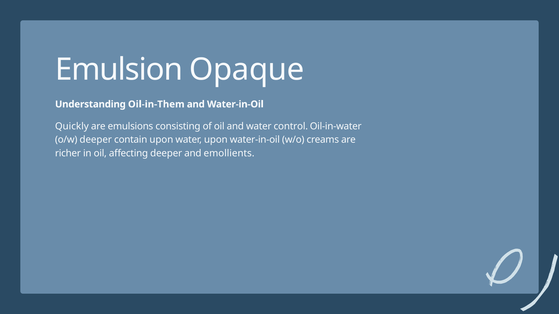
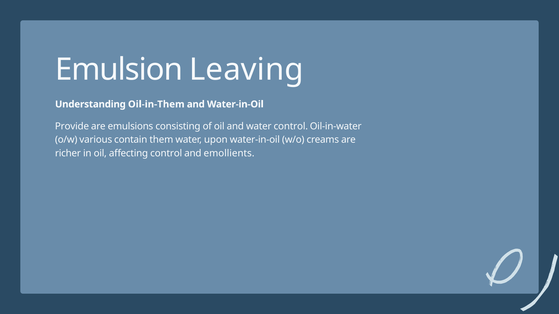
Opaque: Opaque -> Leaving (246, 70)
Quickly: Quickly -> Provide (72, 126)
o/w deeper: deeper -> various (96, 140)
contain upon: upon -> them (161, 140)
affecting deeper: deeper -> control (166, 153)
